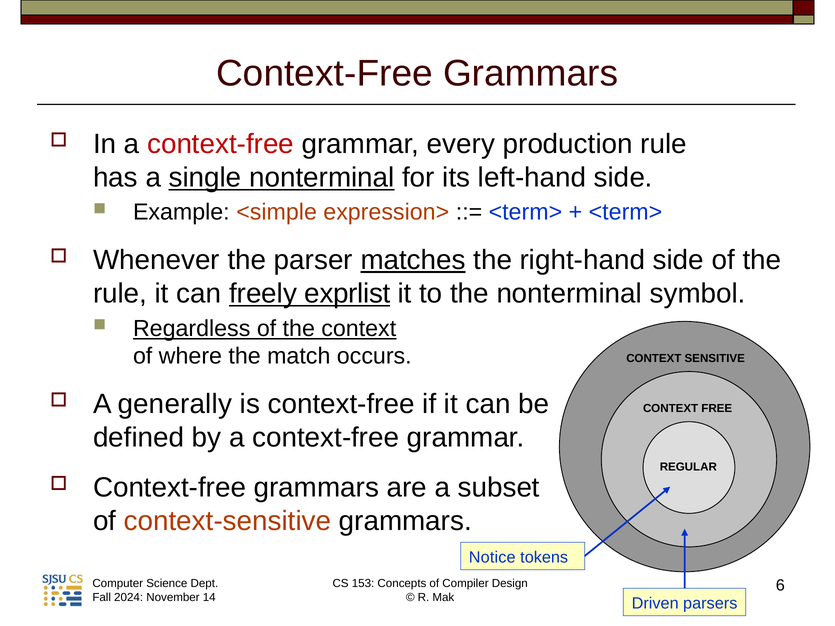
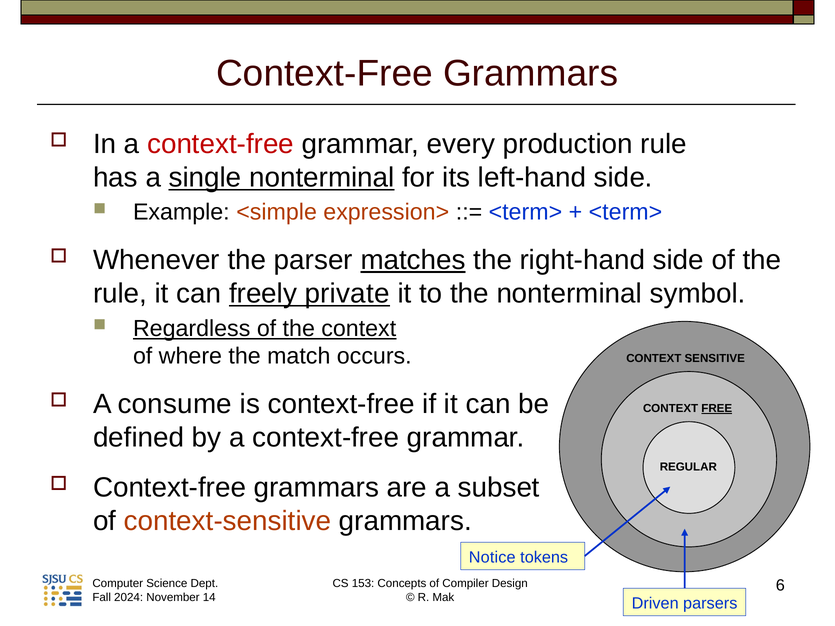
exprlist: exprlist -> private (347, 294)
generally: generally -> consume (175, 404)
FREE underline: none -> present (717, 409)
